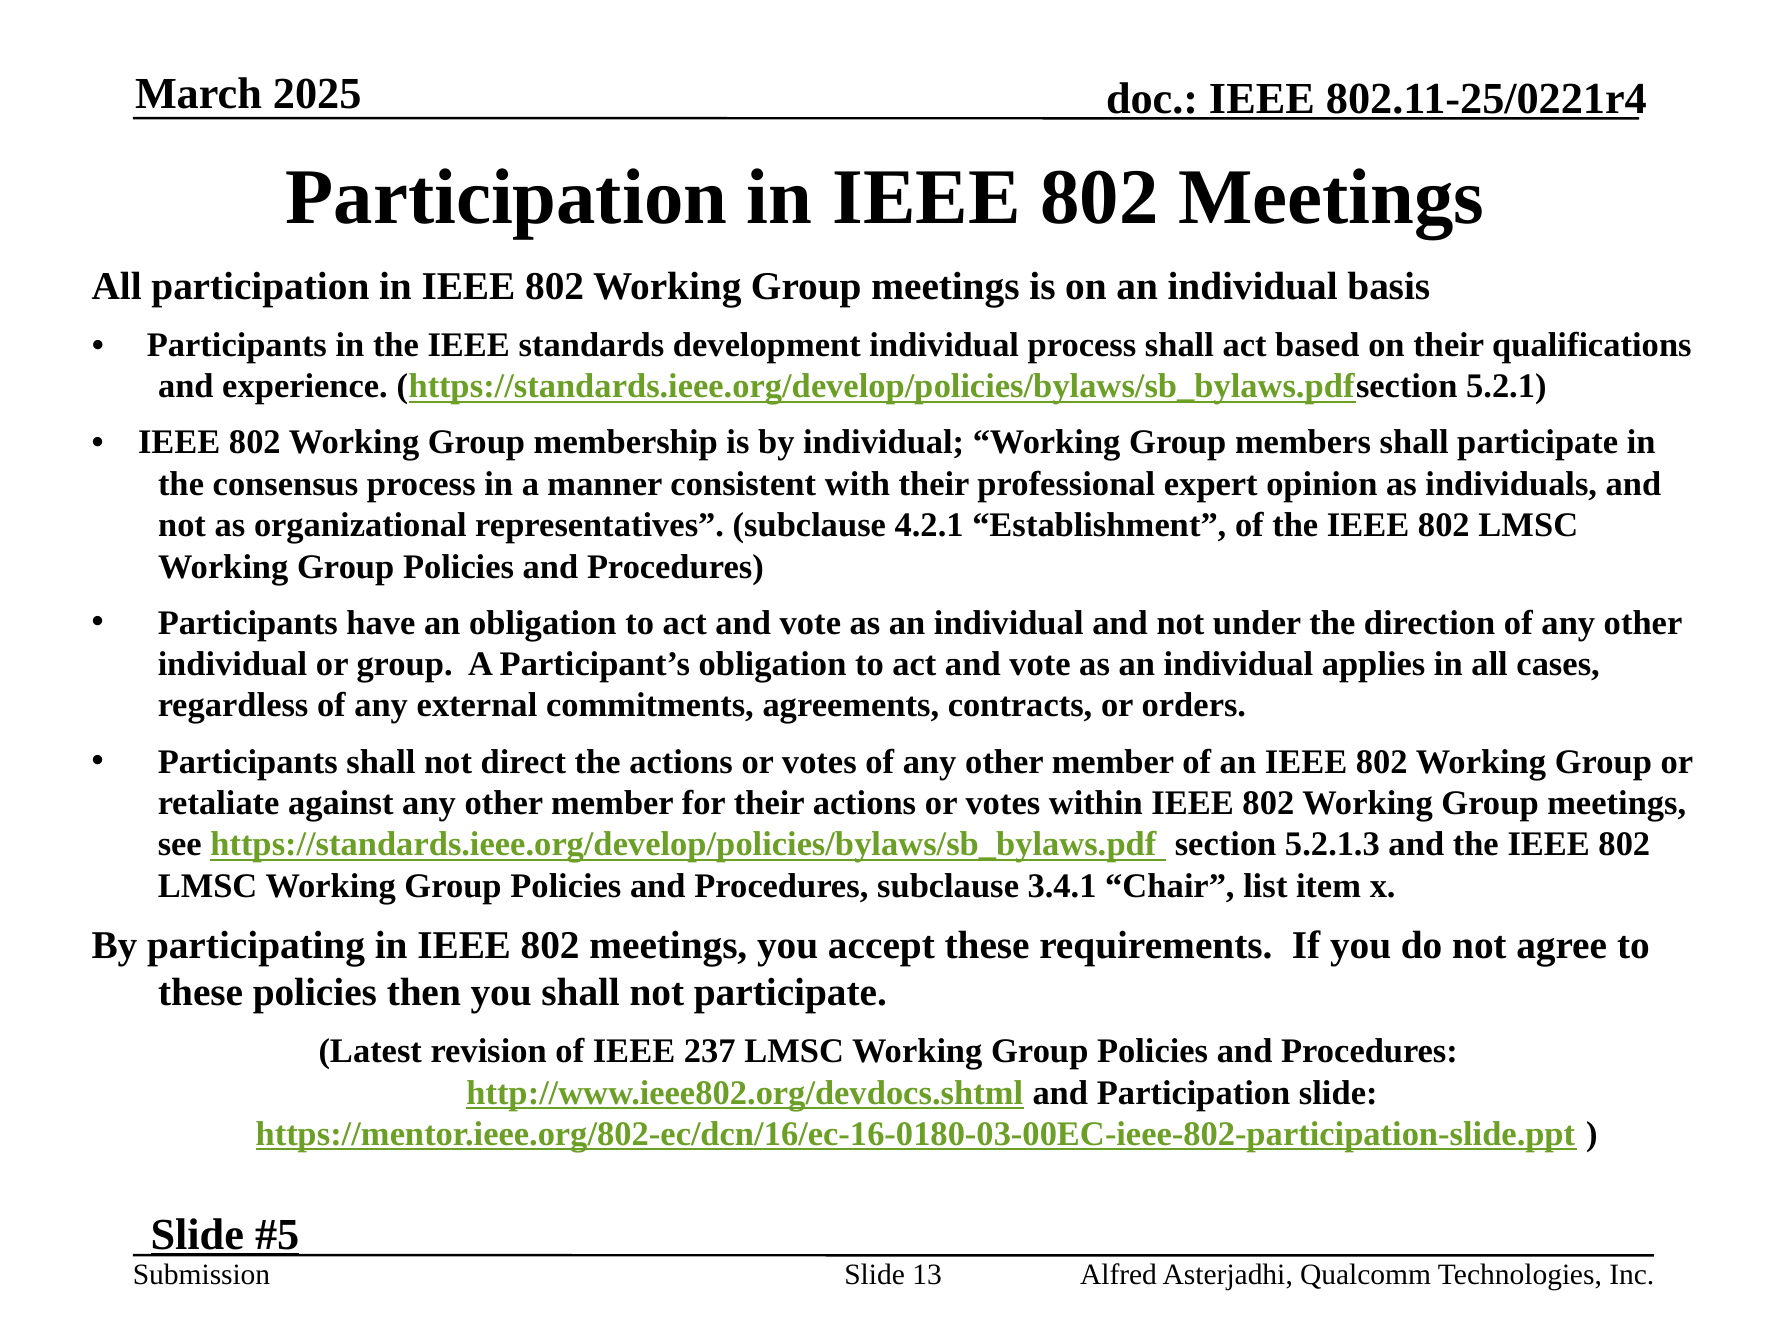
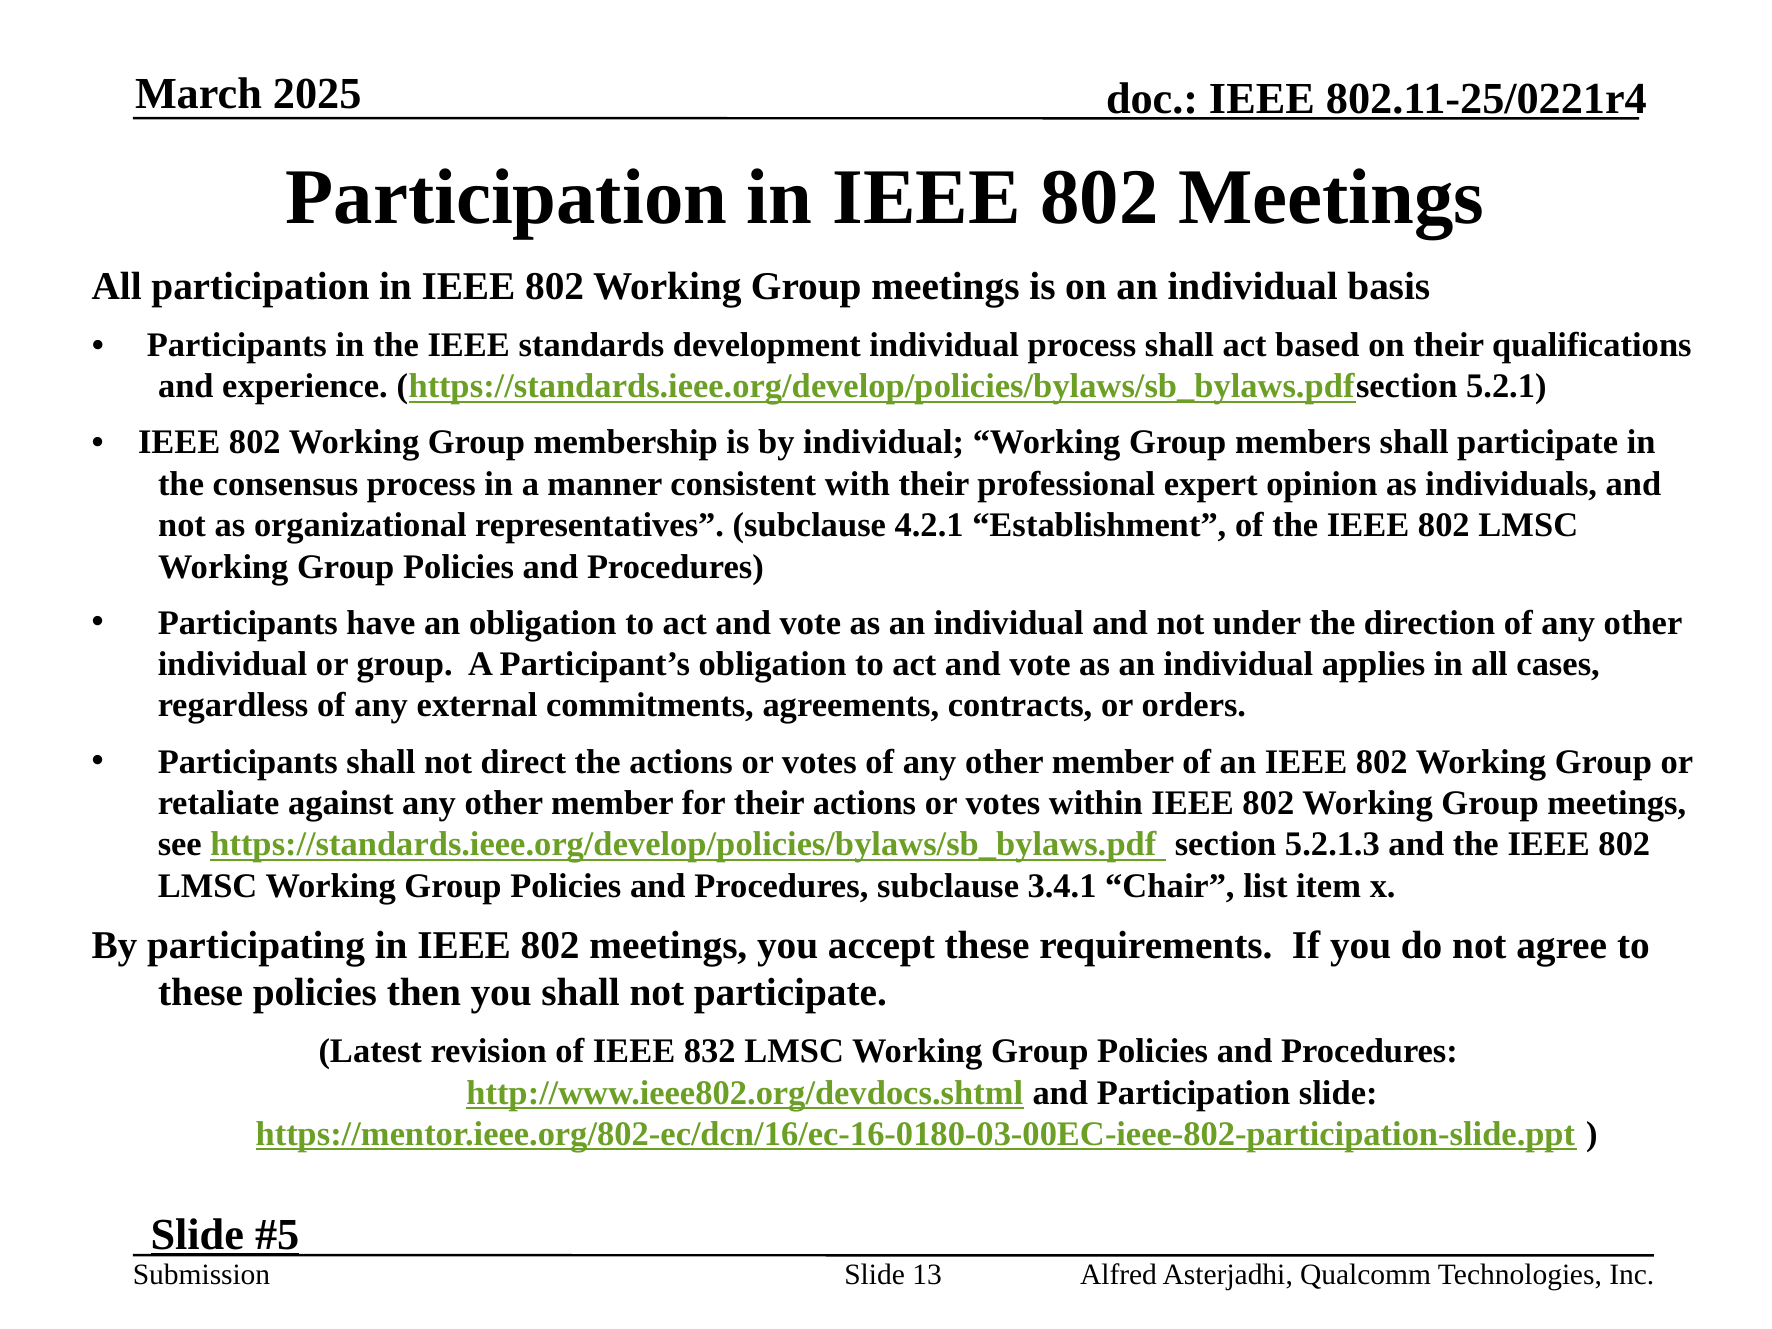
237: 237 -> 832 (710, 1051)
